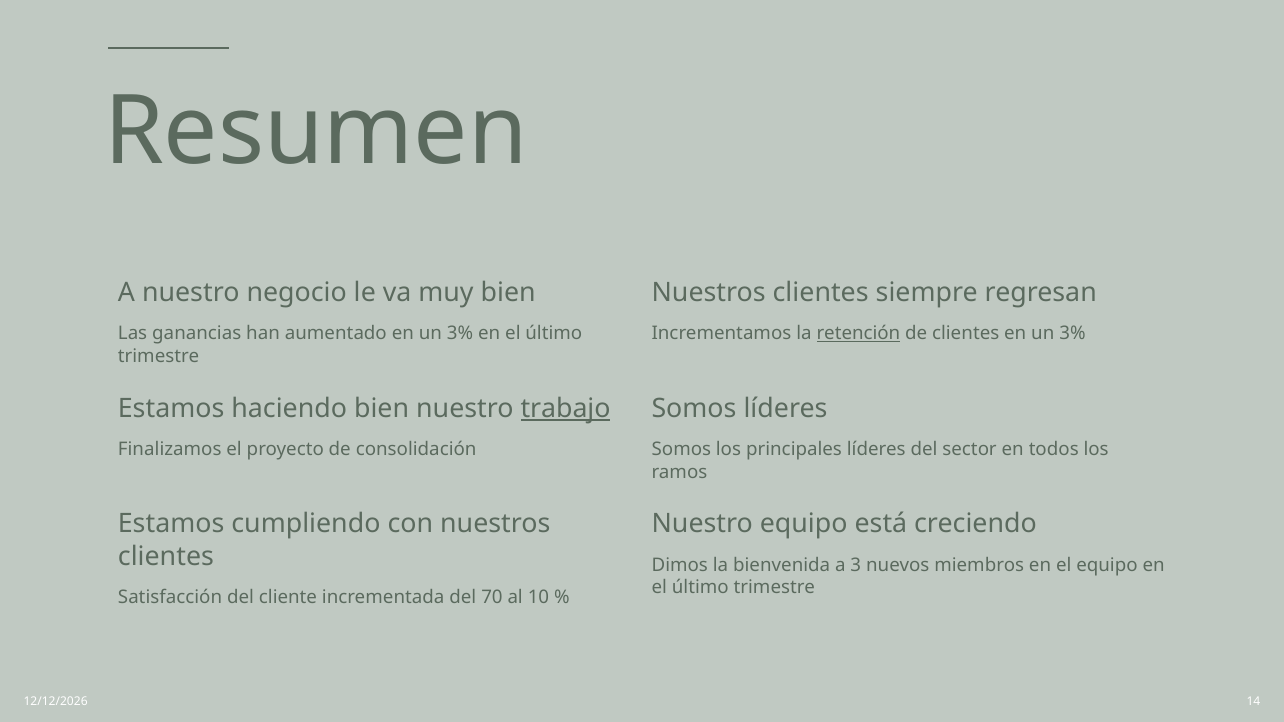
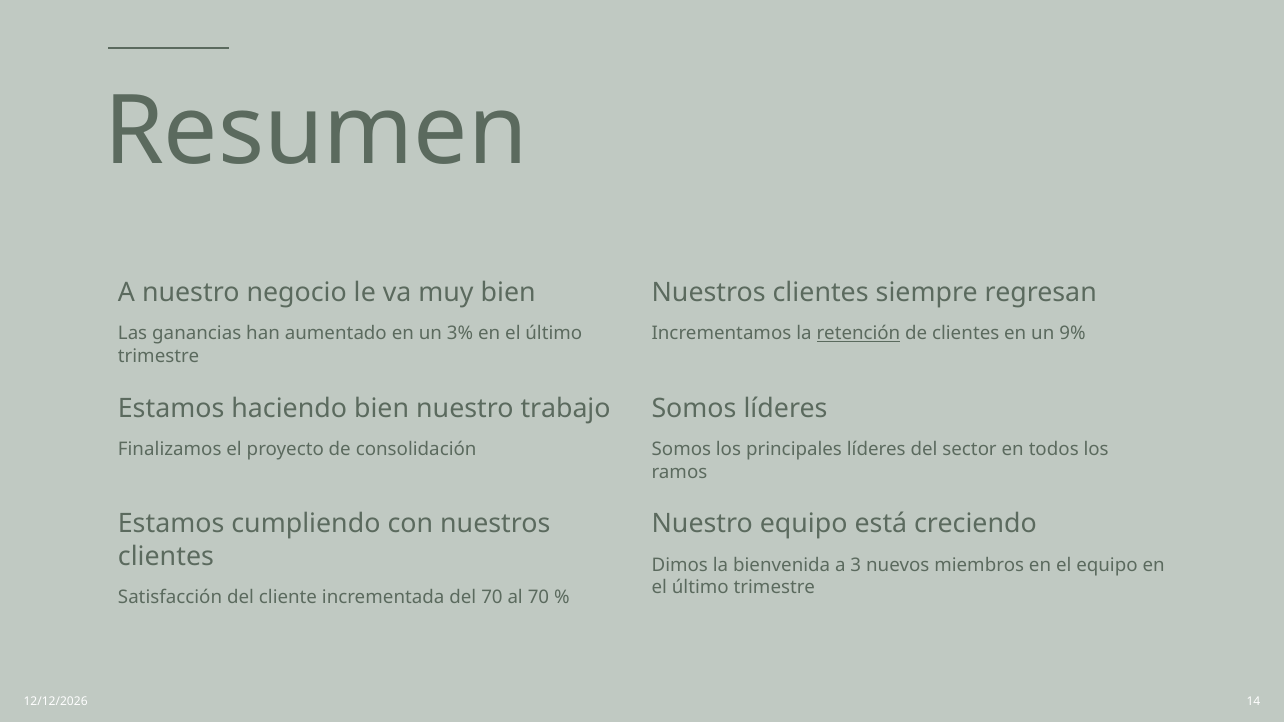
clientes en un 3%: 3% -> 9% (1072, 334)
trabajo underline: present -> none (566, 408)
al 10: 10 -> 70 (538, 598)
